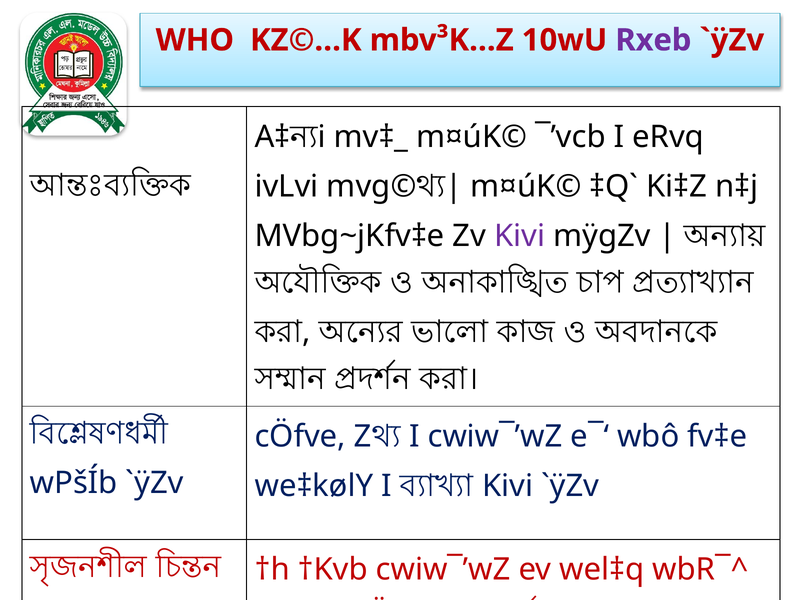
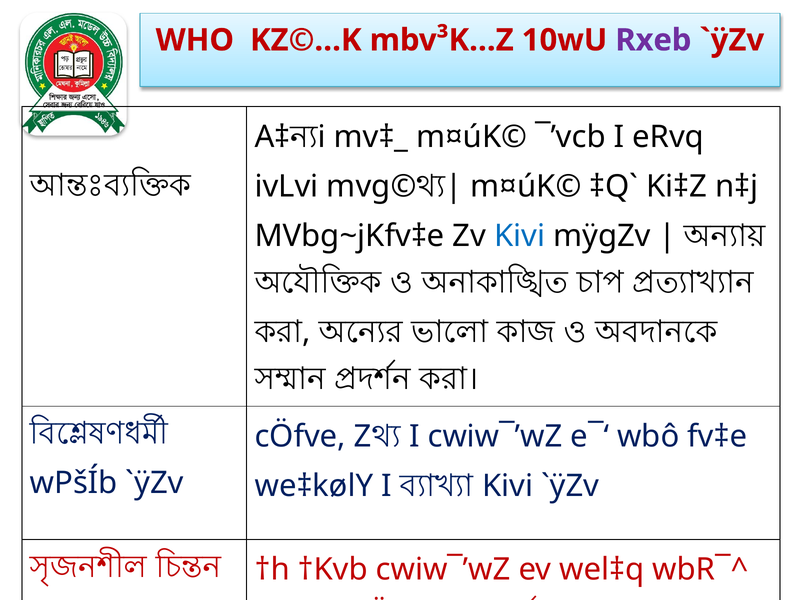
Kivi colour: purple -> blue (520, 236)
